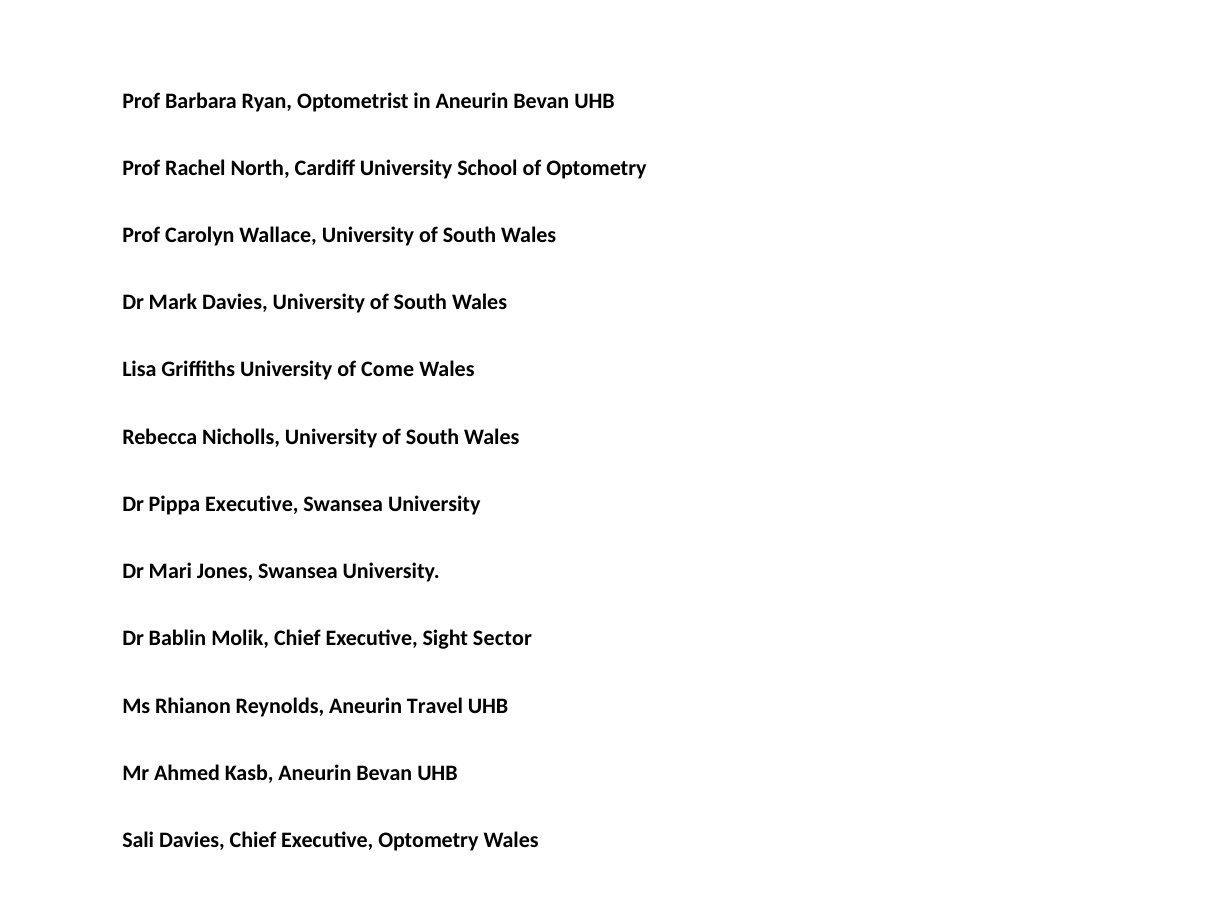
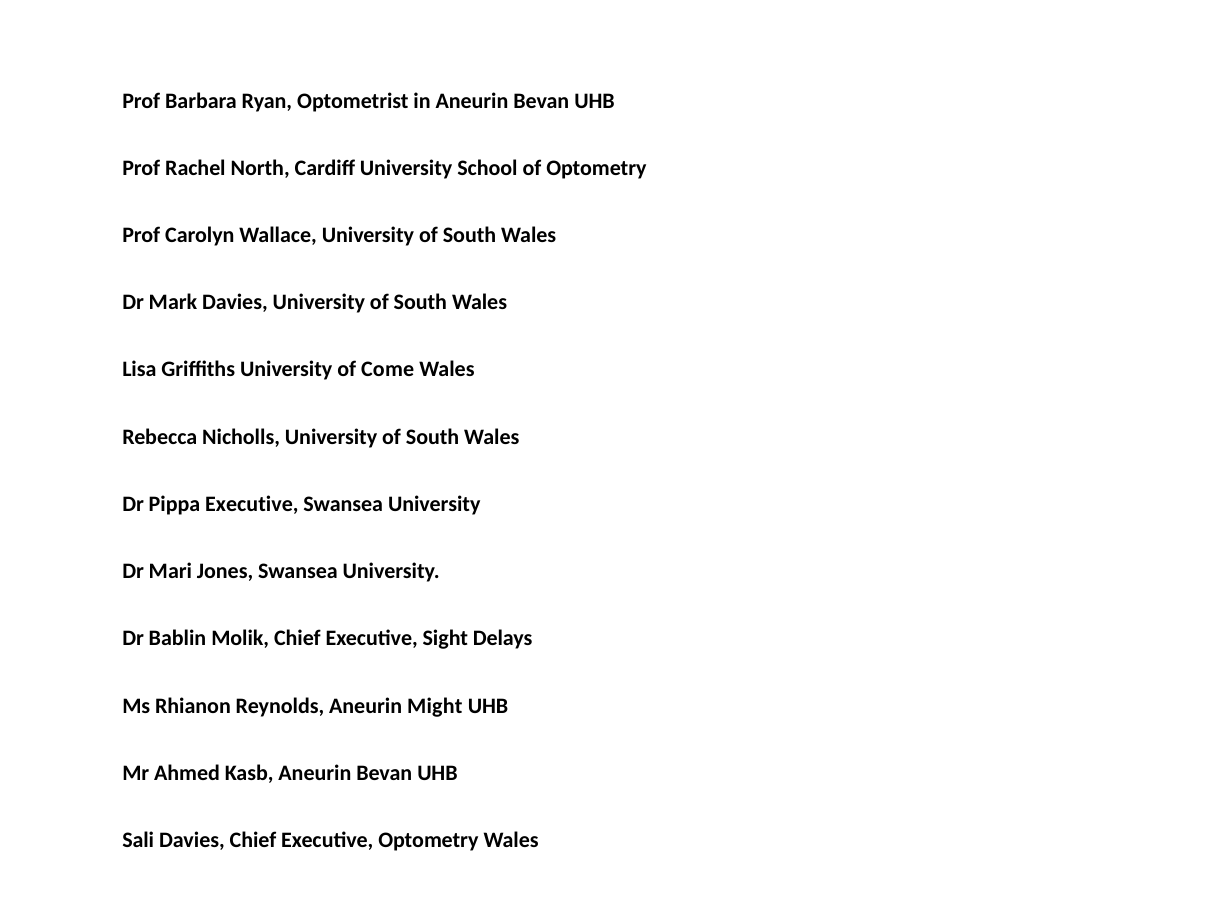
Sector: Sector -> Delays (503, 639)
Travel: Travel -> Might (435, 706)
